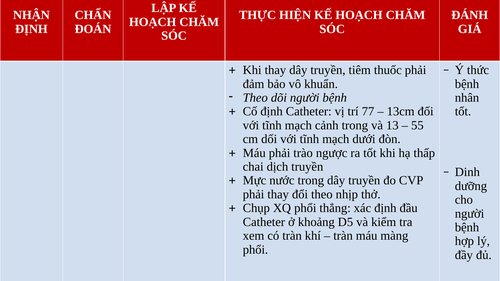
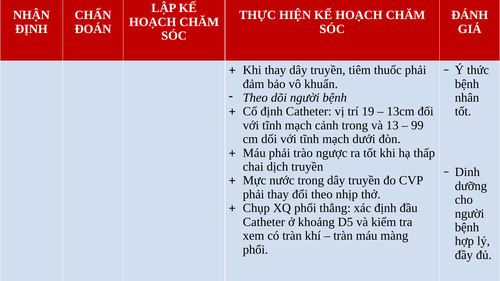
77: 77 -> 19 (368, 112)
55: 55 -> 99 (417, 125)
